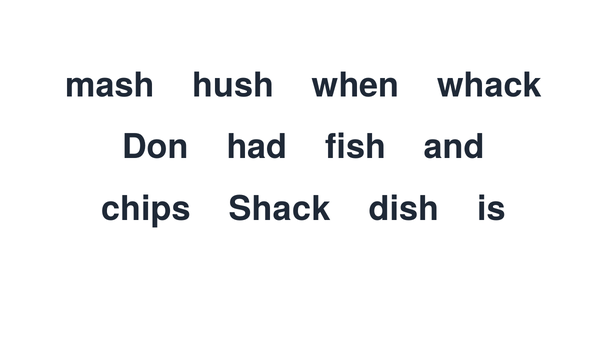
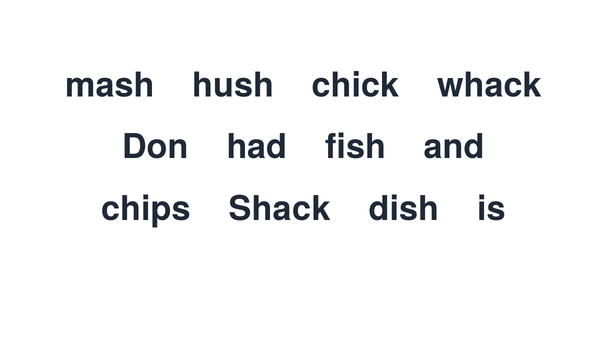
when: when -> chick (356, 85)
